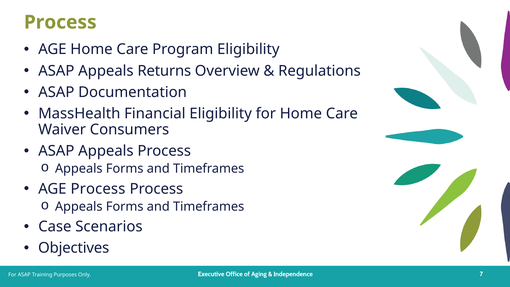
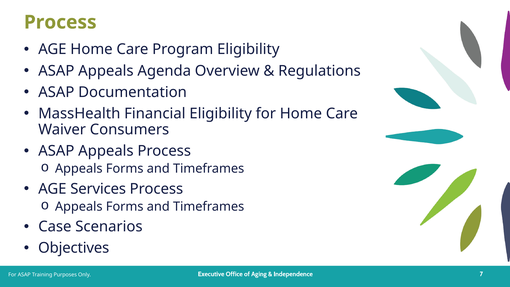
Returns: Returns -> Agenda (164, 71)
AGE Process: Process -> Services (98, 189)
